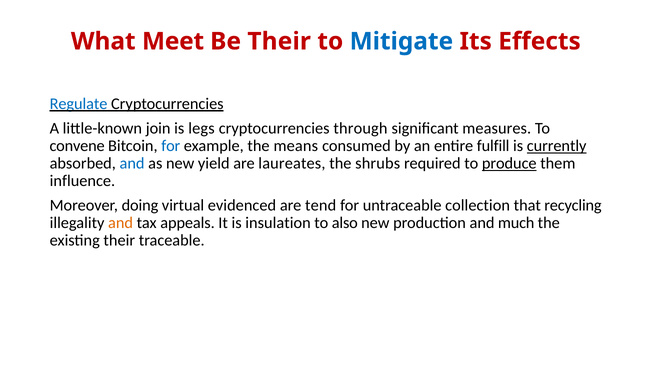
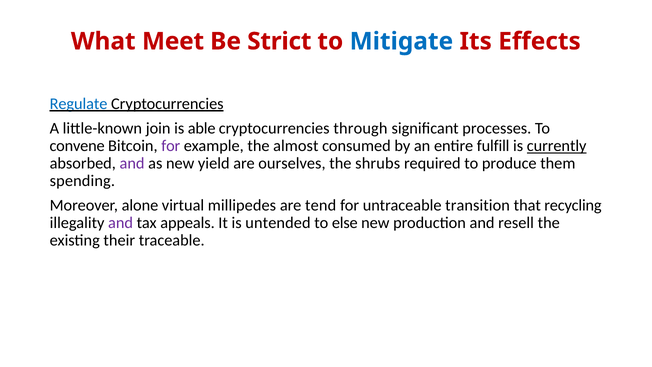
Be Their: Their -> Strict (279, 41)
legs: legs -> able (202, 128)
measures: measures -> processes (497, 128)
for colour: blue -> purple (171, 146)
means: means -> almost (296, 146)
and colour: blue -> purple (132, 163)
laureates: laureates -> ourselves (292, 163)
produce underline: present -> none (509, 163)
influence: influence -> spending (82, 181)
doing: doing -> alone (140, 205)
evidenced: evidenced -> millipedes (242, 205)
collection: collection -> transition (478, 205)
and colour: orange -> purple (121, 223)
insulation: insulation -> untended (278, 223)
also: also -> else (345, 223)
much: much -> resell (516, 223)
